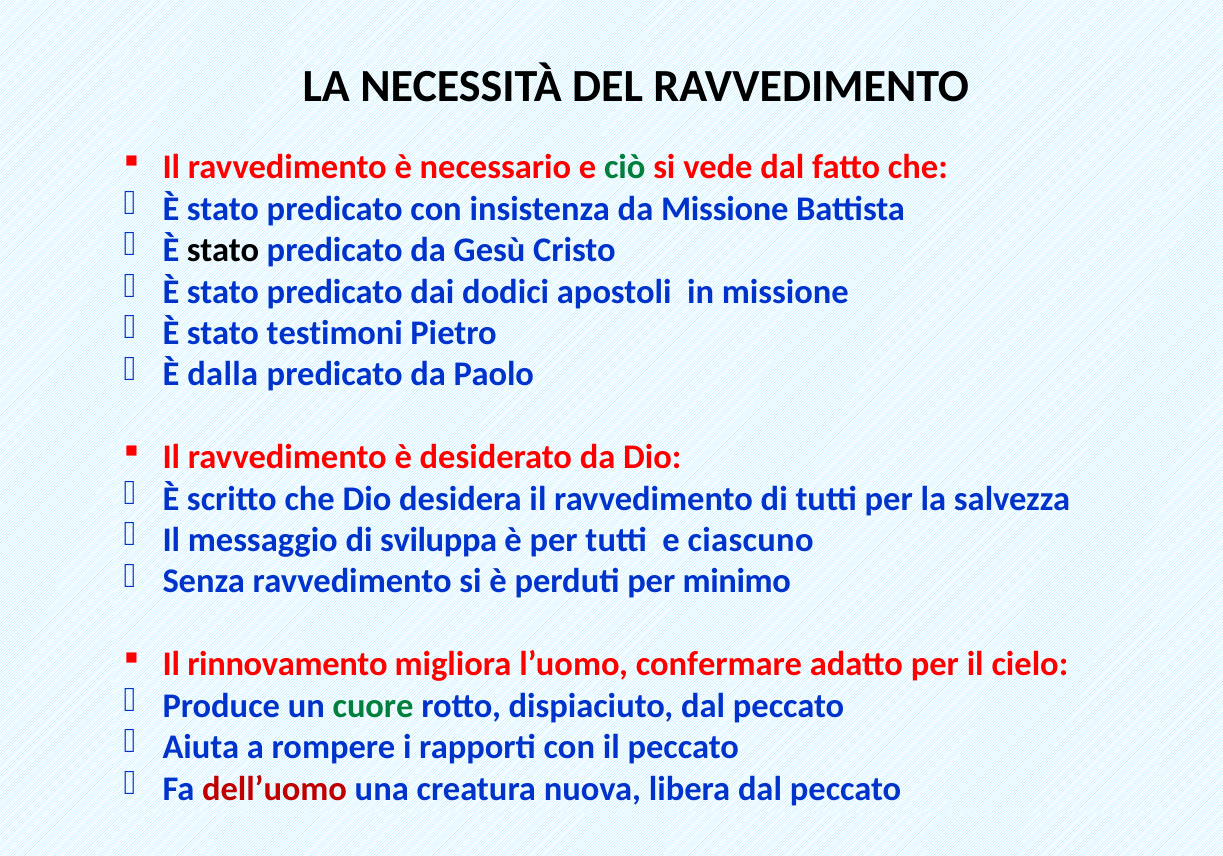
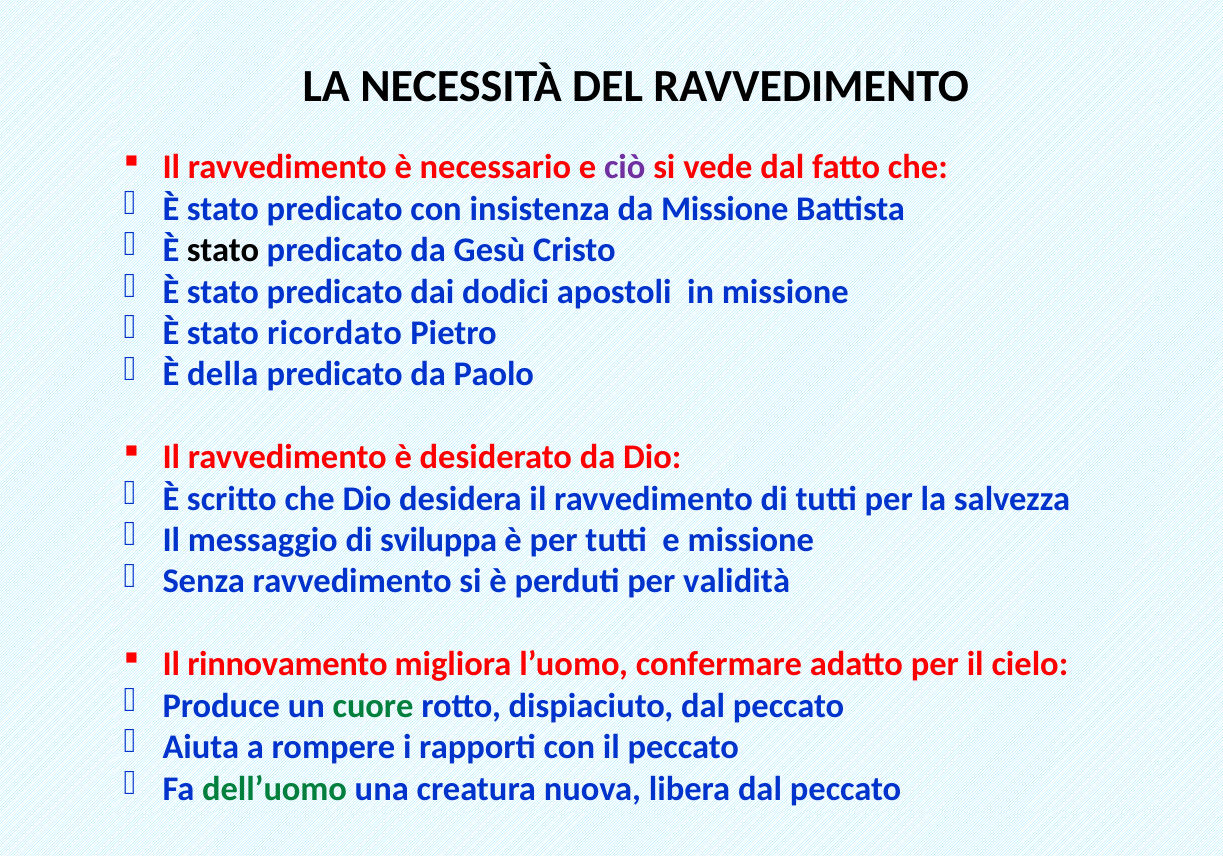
ciò colour: green -> purple (625, 167)
testimoni: testimoni -> ricordato (334, 333)
dalla: dalla -> della (223, 375)
e ciascuno: ciascuno -> missione (751, 540)
minimo: minimo -> validità (737, 582)
dell’uomo colour: red -> green (275, 789)
